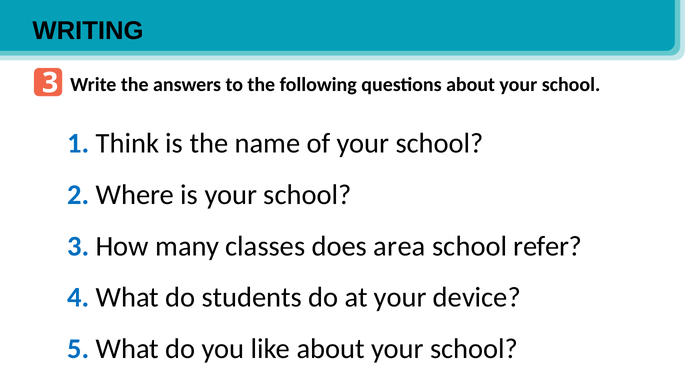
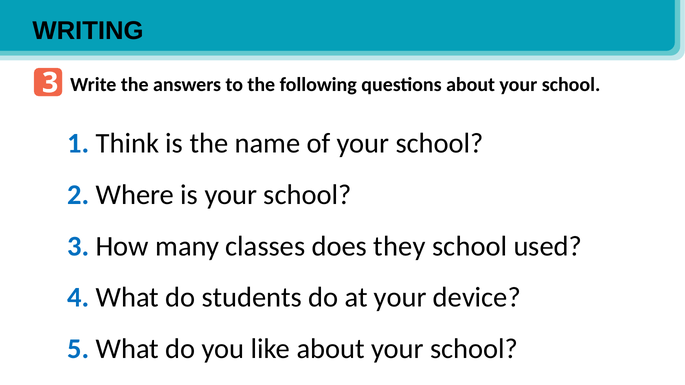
area: area -> they (400, 246)
refer: refer -> used (548, 246)
